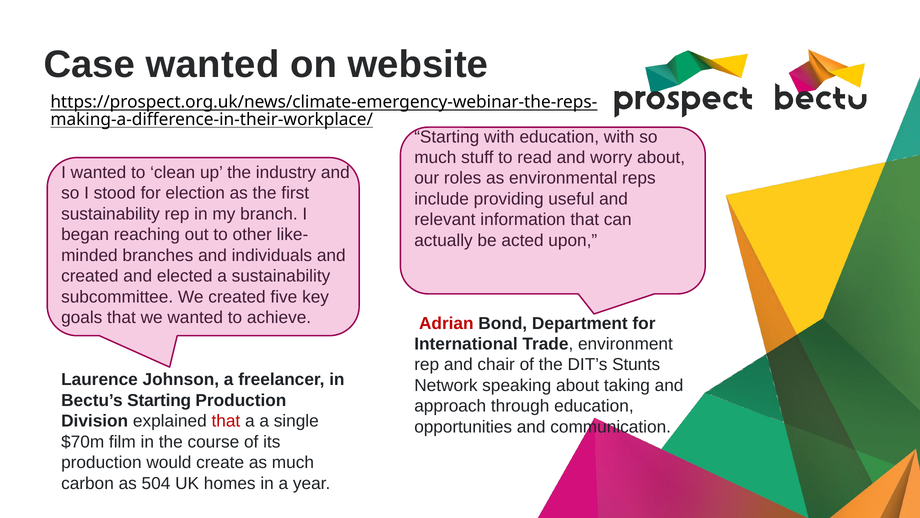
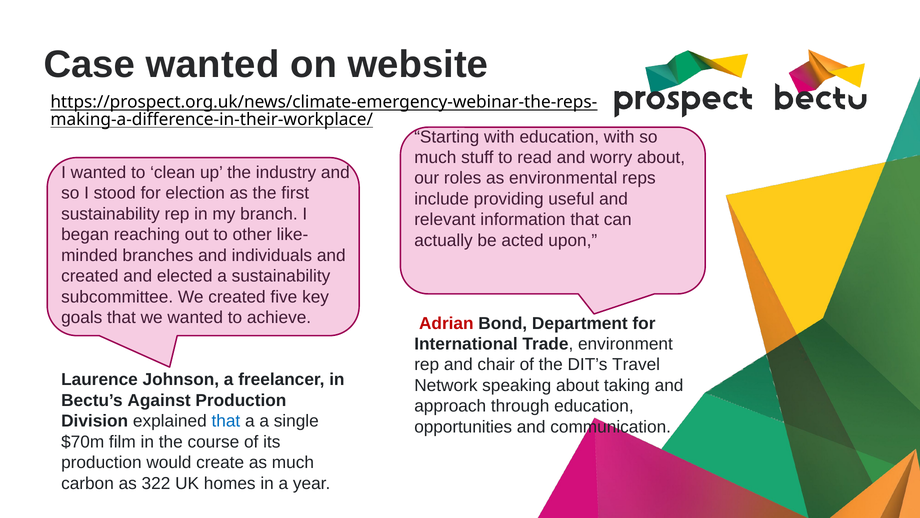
Stunts: Stunts -> Travel (636, 364)
Bectu’s Starting: Starting -> Against (159, 400)
that colour: red -> blue (226, 421)
504: 504 -> 322 (156, 483)
